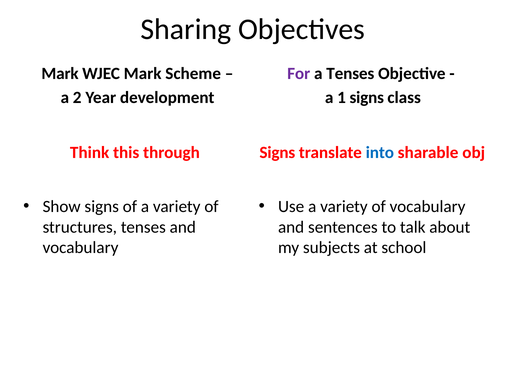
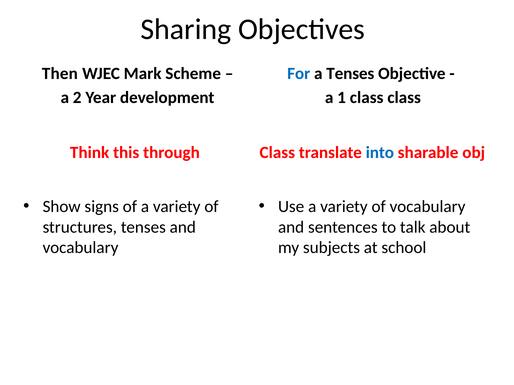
Mark: Mark -> Then (60, 74)
For colour: purple -> blue (299, 74)
1 signs: signs -> class (367, 98)
through Signs: Signs -> Class (277, 153)
